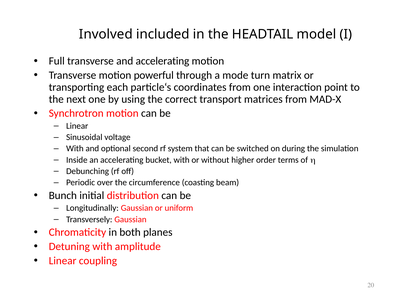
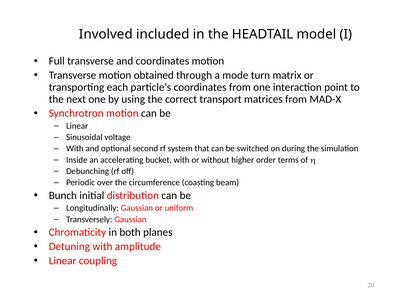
and accelerating: accelerating -> coordinates (162, 61)
powerful: powerful -> obtained (154, 75)
